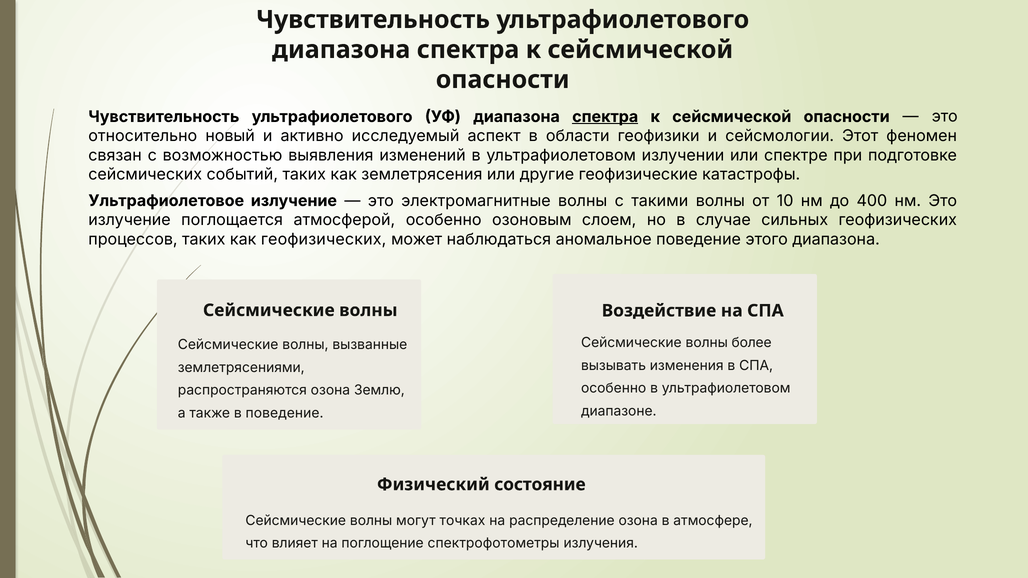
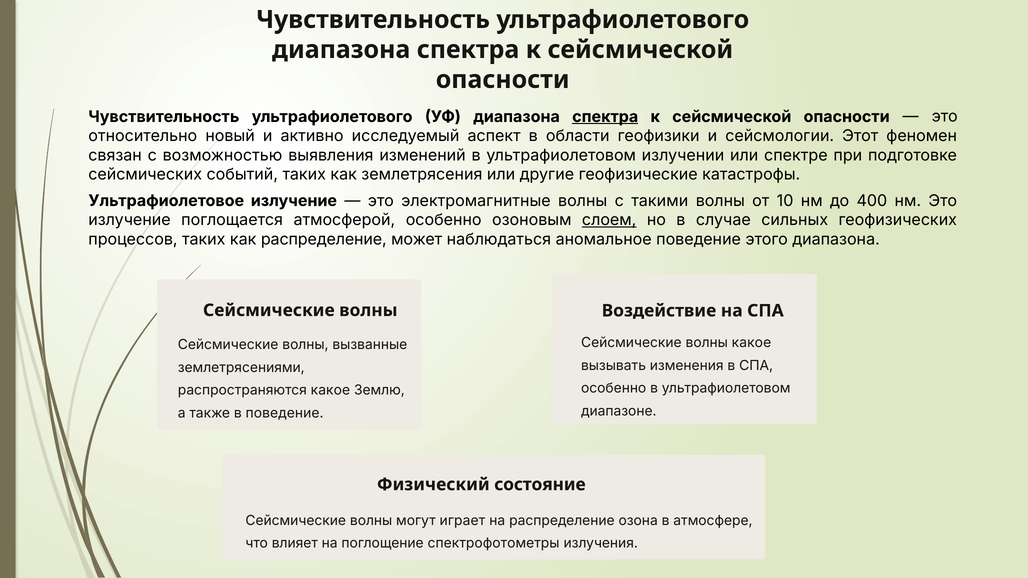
слоем underline: none -> present (609, 220)
как геофизических: геофизических -> распределение (324, 239)
волны более: более -> какое (751, 343)
распространяются озона: озона -> какое (330, 390)
точках: точках -> играет (462, 521)
